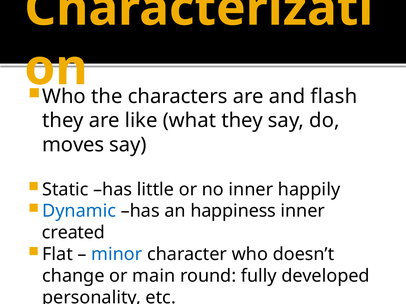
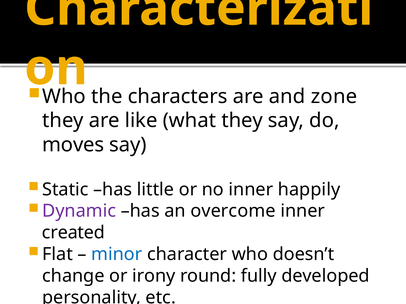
flash: flash -> zone (334, 96)
Dynamic colour: blue -> purple (79, 211)
happiness: happiness -> overcome (233, 211)
main: main -> irony (154, 276)
